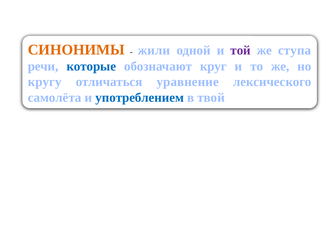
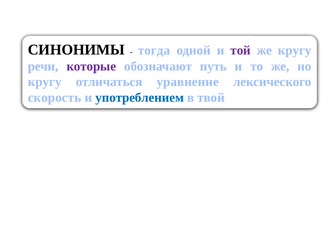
СИНОНИМЫ colour: orange -> black (76, 50)
жили: жили -> тогда (154, 50)
же ступа: ступа -> кругу (295, 50)
которые colour: blue -> purple (91, 66)
круг: круг -> путь (213, 66)
самолёта: самолёта -> скорость (55, 97)
